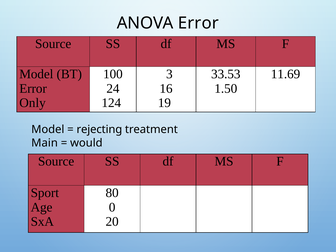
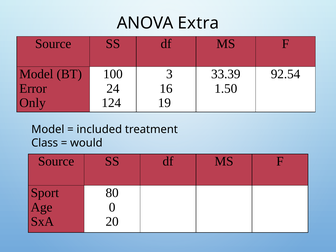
ANOVA Error: Error -> Extra (198, 23)
33.53: 33.53 -> 33.39 (226, 74)
11.69: 11.69 -> 92.54 (286, 74)
rejecting: rejecting -> included (99, 130)
Main: Main -> Class (45, 143)
